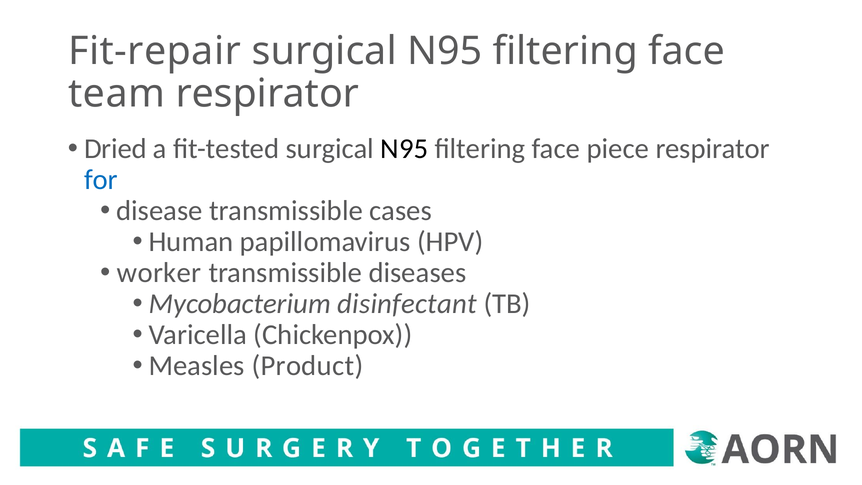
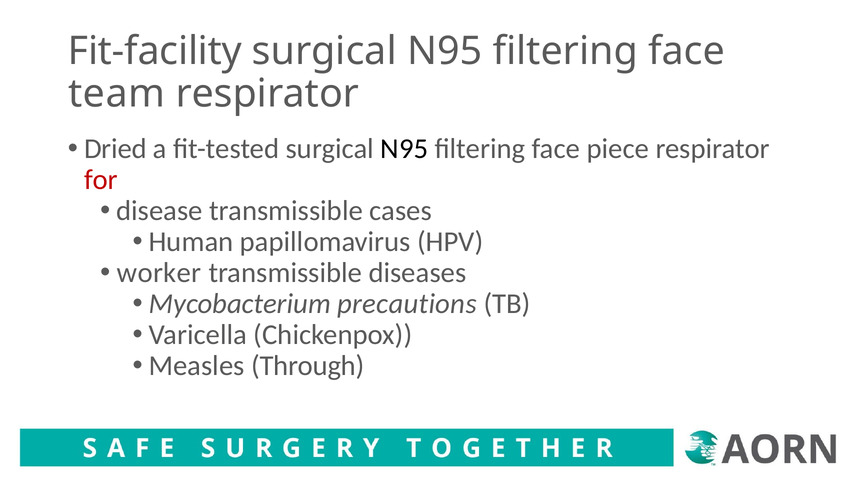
Fit-repair: Fit-repair -> Fit-facility (155, 51)
for colour: blue -> red (101, 180)
disinfectant: disinfectant -> precautions (407, 304)
Product: Product -> Through (308, 366)
